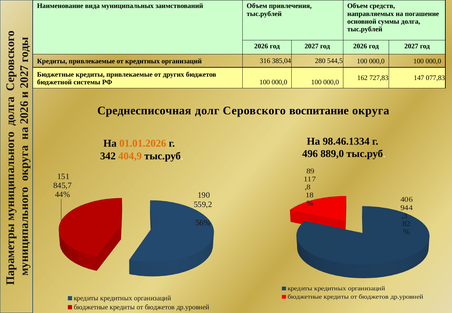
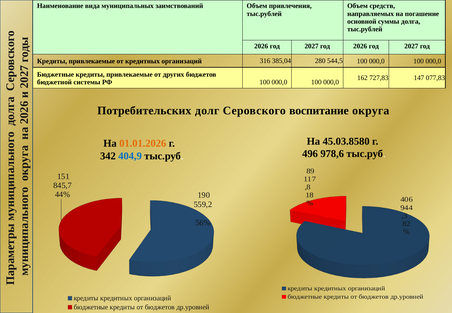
Среднесписочная: Среднесписочная -> Потребительских (144, 111)
98.46.1334: 98.46.1334 -> 45.03.8580 (346, 141)
889,0: 889,0 -> 978,6 (332, 154)
404,9 colour: orange -> blue (130, 156)
